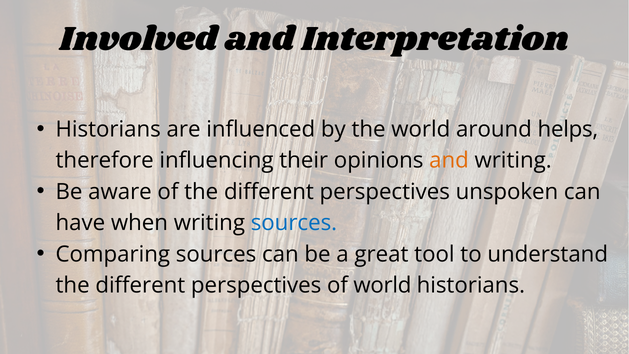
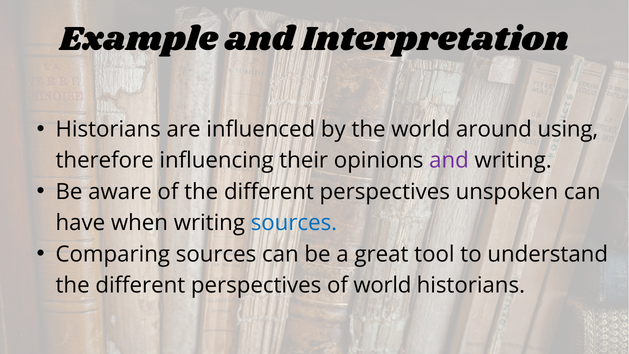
Involved: Involved -> Example (139, 39)
helps: helps -> using (568, 129)
and colour: orange -> purple (449, 160)
